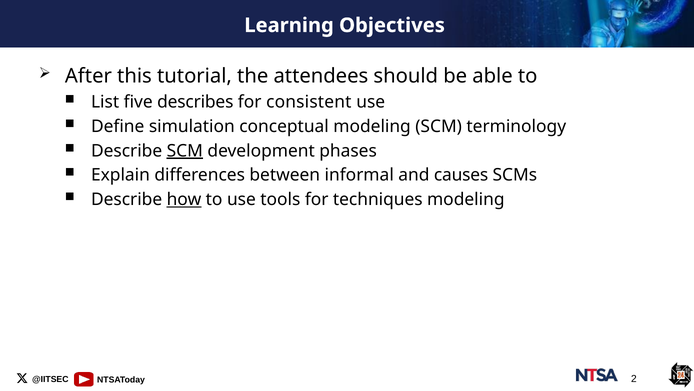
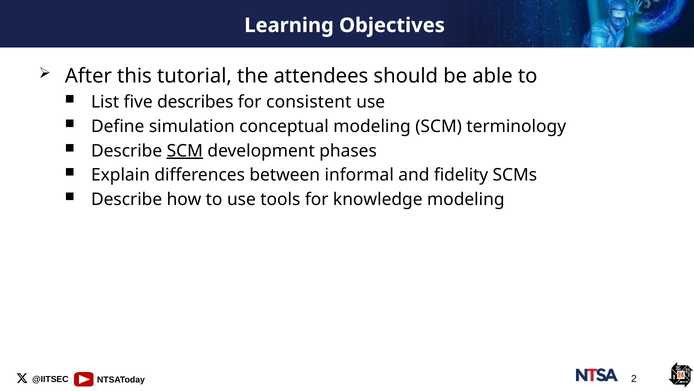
causes: causes -> fidelity (461, 175)
how underline: present -> none (184, 199)
techniques: techniques -> knowledge (378, 199)
